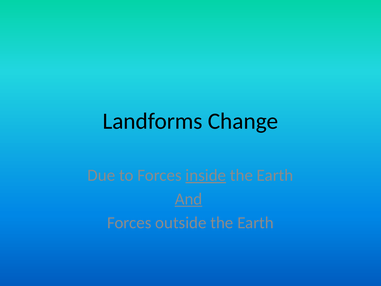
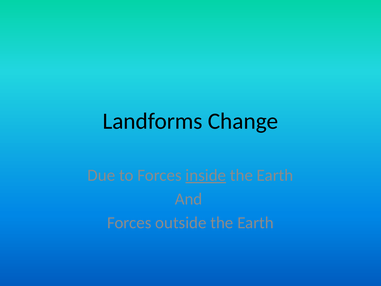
And underline: present -> none (189, 199)
